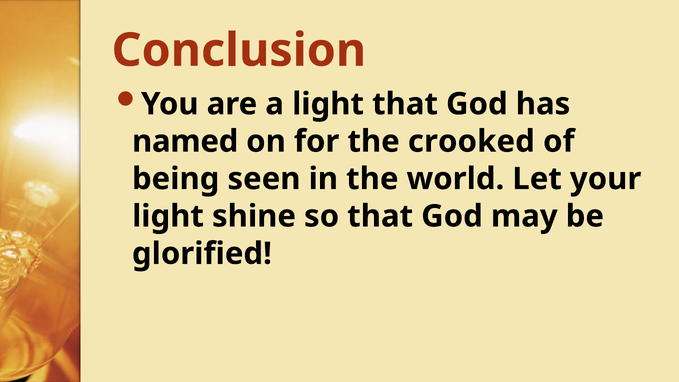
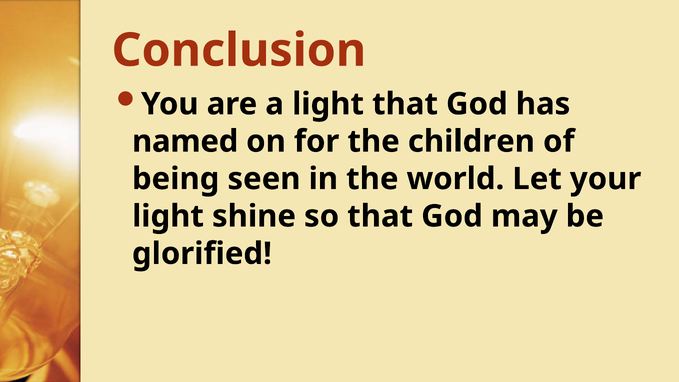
crooked: crooked -> children (471, 141)
